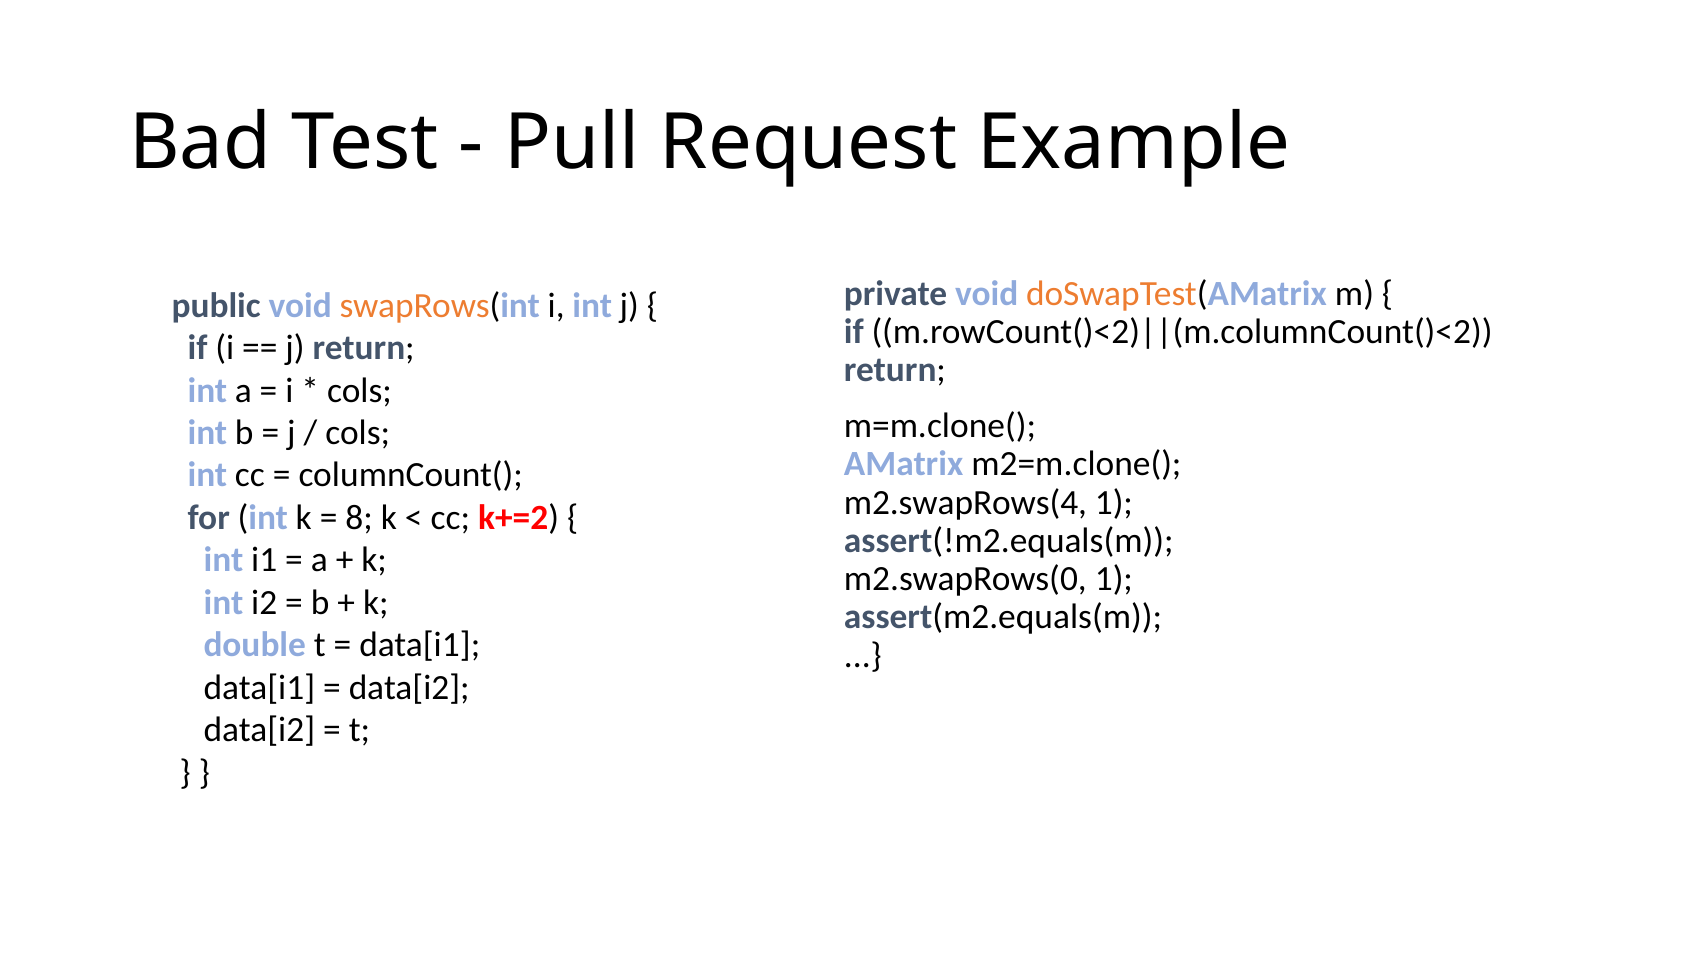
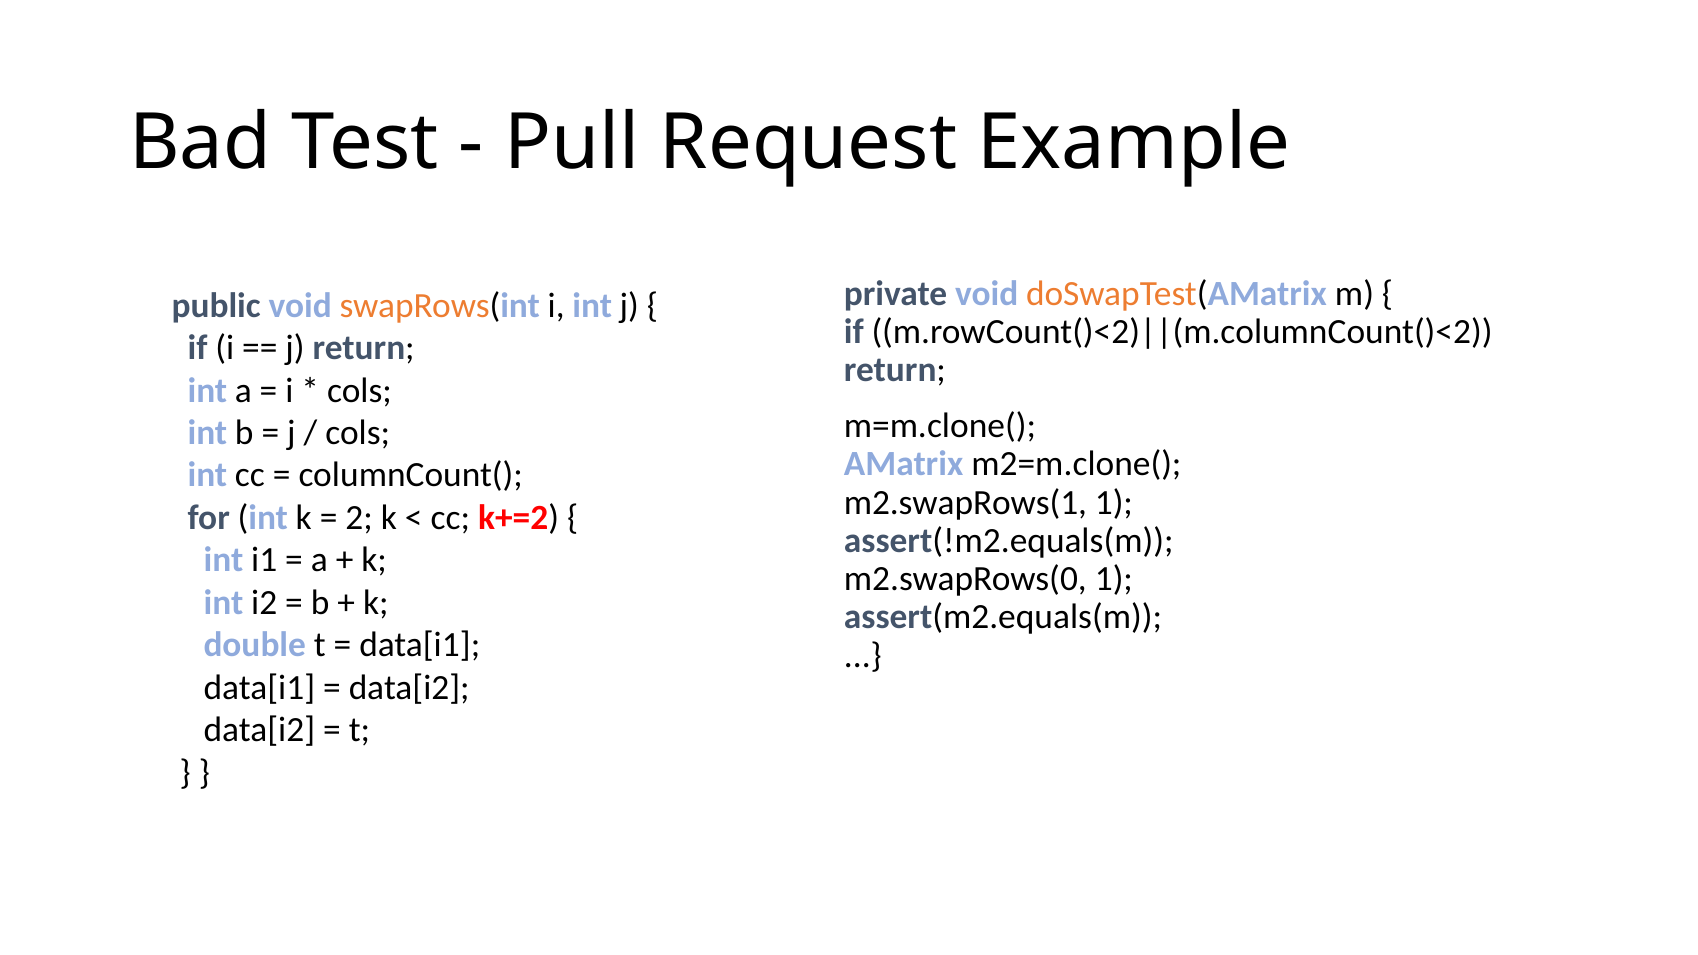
m2.swapRows(4: m2.swapRows(4 -> m2.swapRows(1 (965, 503)
8: 8 -> 2 (359, 518)
